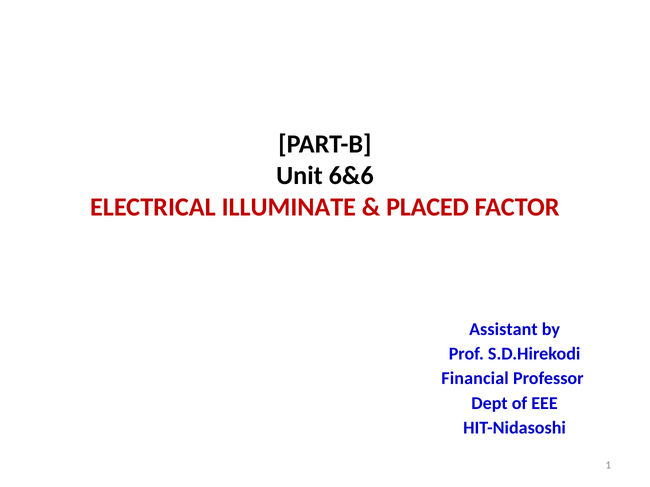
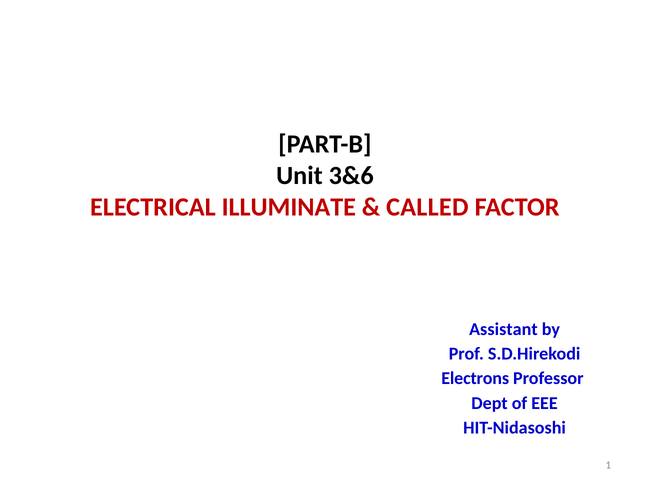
6&6: 6&6 -> 3&6 (351, 176)
PLACED: PLACED -> CALLED (427, 207)
Financial: Financial -> Electrons (475, 379)
